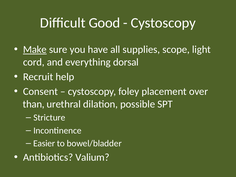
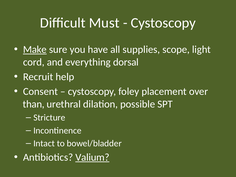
Good: Good -> Must (104, 23)
Easier: Easier -> Intact (44, 143)
Valium underline: none -> present (92, 157)
